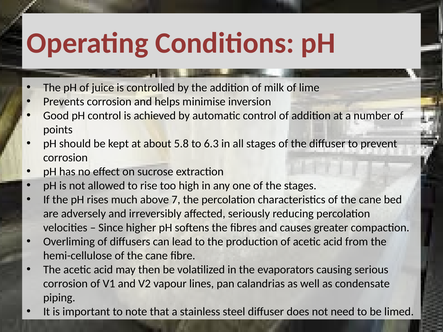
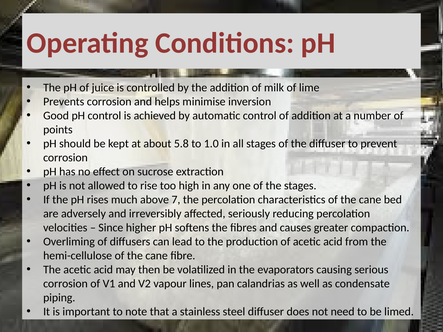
6.3: 6.3 -> 1.0 (211, 144)
